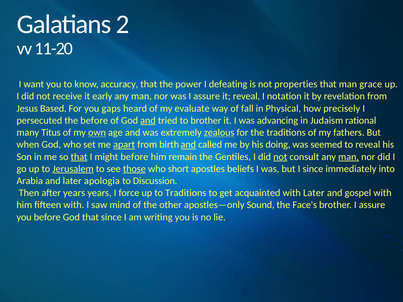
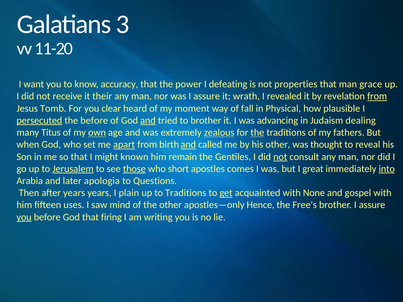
2: 2 -> 3 (123, 24)
early: early -> their (102, 96)
it reveal: reveal -> wrath (246, 96)
notation: notation -> revealed (284, 96)
from underline: none -> present (377, 96)
Based: Based -> Tomb (53, 108)
gaps: gaps -> clear (111, 108)
evaluate: evaluate -> moment (192, 108)
precisely: precisely -> plausible (342, 108)
persecuted underline: none -> present (39, 121)
rational: rational -> dealing (361, 121)
the underline: none -> present (257, 133)
his doing: doing -> other (278, 145)
seemed: seemed -> thought (326, 145)
that underline: present -> none (79, 157)
might before: before -> known (134, 157)
man underline: present -> none (349, 157)
beliefs: beliefs -> comes (240, 169)
I since: since -> great (313, 169)
into underline: none -> present (387, 169)
Discussion: Discussion -> Questions (155, 181)
force: force -> plain (129, 193)
get underline: none -> present (226, 193)
with Later: Later -> None (314, 193)
fifteen with: with -> uses (74, 205)
Sound: Sound -> Hence (261, 205)
Face's: Face's -> Free's (305, 205)
you underline: none -> present (24, 217)
that since: since -> firing (111, 217)
